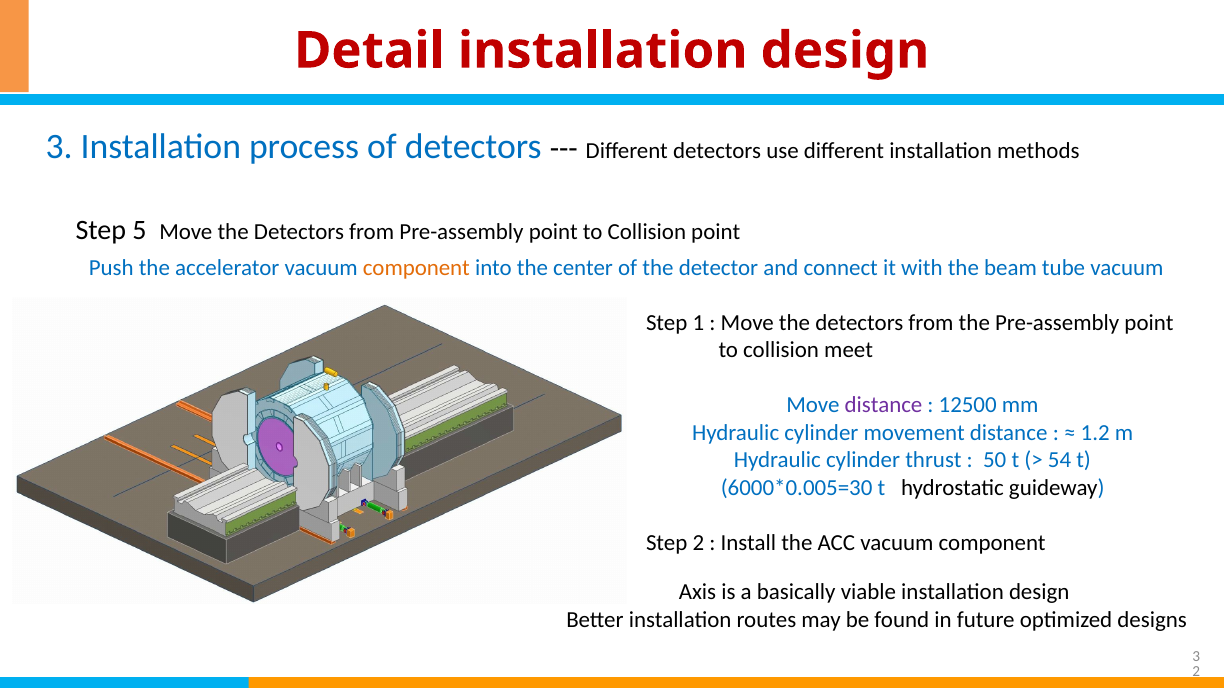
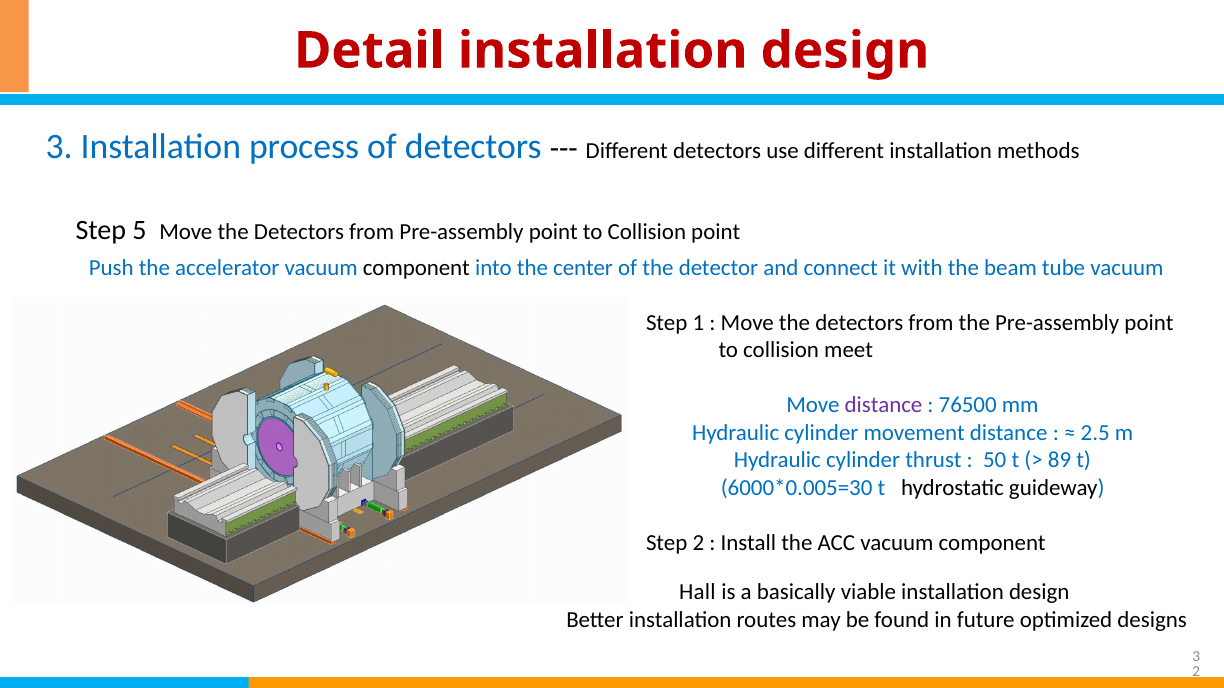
component colour: orange -> black (416, 268)
12500: 12500 -> 76500 (968, 406)
1.2: 1.2 -> 2.5 (1095, 433)
54: 54 -> 89 (1060, 461)
Axis: Axis -> Hall (697, 592)
